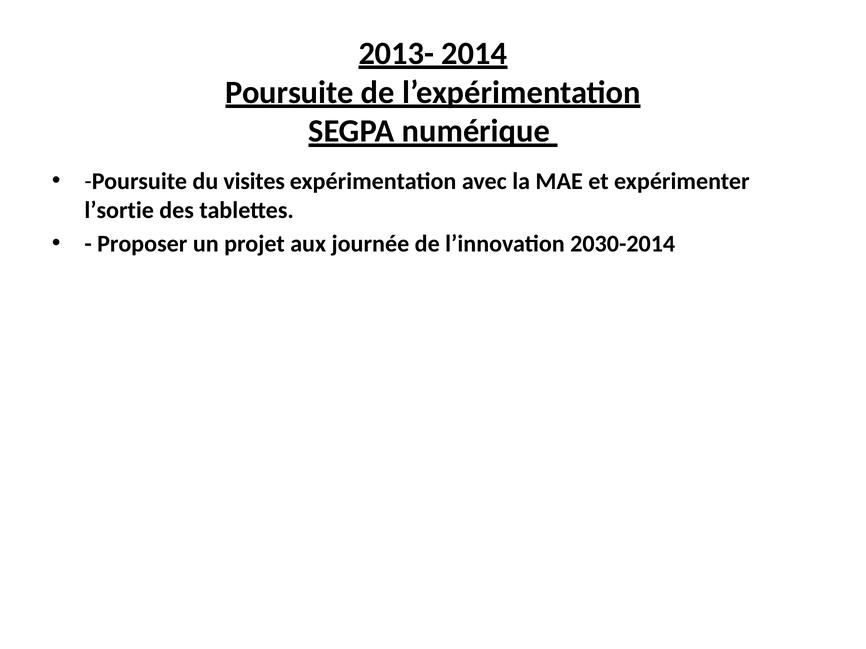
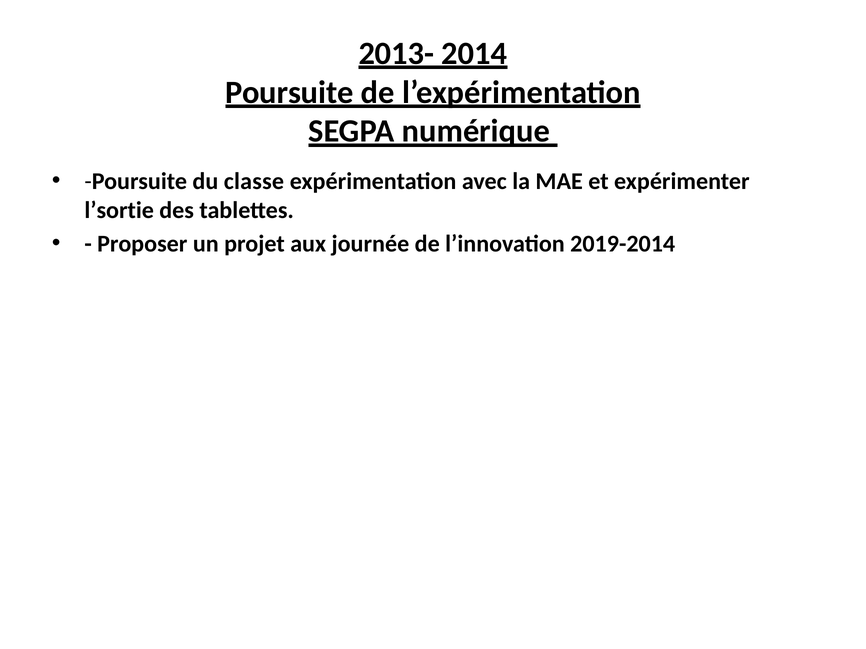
visites: visites -> classe (254, 181)
2030-2014: 2030-2014 -> 2019-2014 (623, 244)
